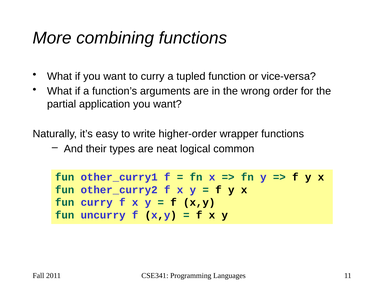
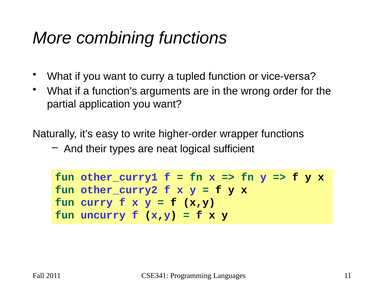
common: common -> sufficient (234, 149)
